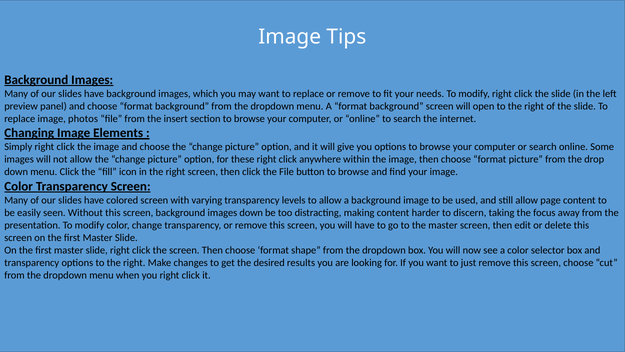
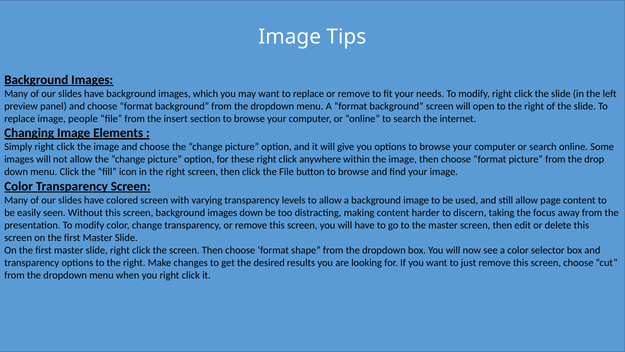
photos: photos -> people (83, 119)
